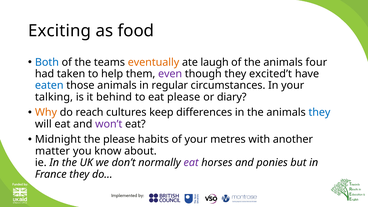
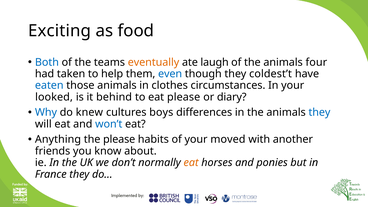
even colour: purple -> blue (170, 74)
excited’t: excited’t -> coldest’t (271, 74)
regular: regular -> clothes (170, 85)
talking: talking -> looked (54, 97)
Why colour: orange -> blue (46, 112)
reach: reach -> knew (89, 112)
keep: keep -> boys (161, 112)
won’t colour: purple -> blue (109, 124)
Midnight: Midnight -> Anything (58, 139)
metres: metres -> moved (228, 139)
matter: matter -> friends (53, 151)
eat colour: purple -> orange (191, 163)
